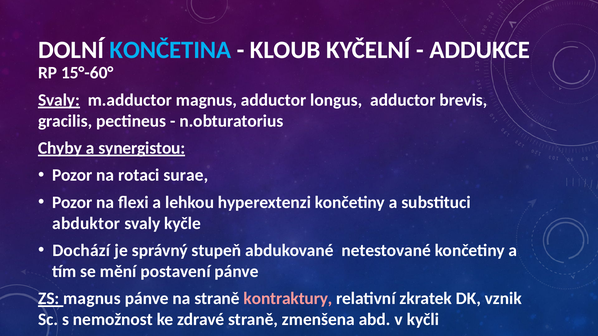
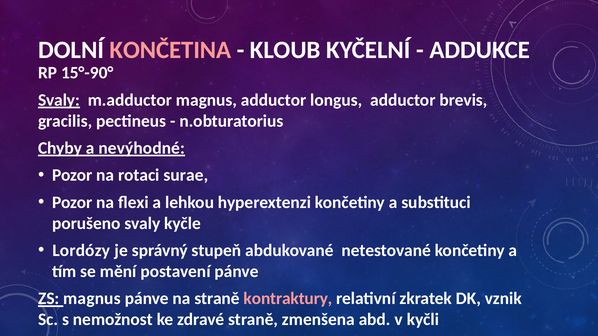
KONČETINA colour: light blue -> pink (170, 50)
15°-60°: 15°-60° -> 15°-90° (87, 73)
synergistou: synergistou -> nevýhodné (142, 148)
abduktor: abduktor -> porušeno (86, 224)
Dochází: Dochází -> Lordózy (81, 251)
